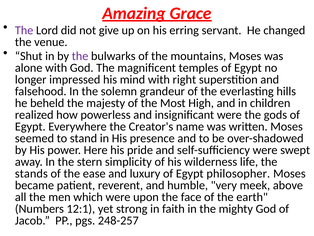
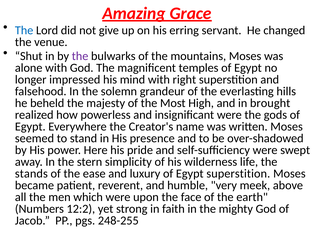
The colour: purple -> blue (24, 30)
children: children -> brought (270, 103)
Egypt philosopher: philosopher -> superstition (238, 173)
12:1: 12:1 -> 12:2 (81, 208)
248-257: 248-257 -> 248-255 (118, 220)
